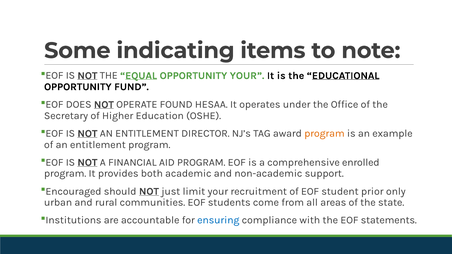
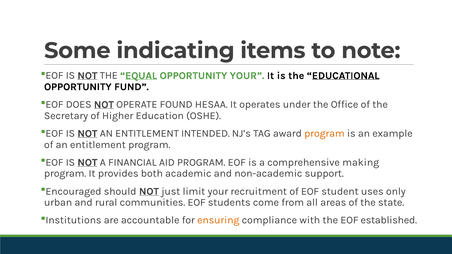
DIRECTOR: DIRECTOR -> INTENDED (205, 134)
enrolled: enrolled -> making (361, 163)
prior: prior -> uses (372, 191)
ensuring colour: blue -> orange (218, 220)
statements: statements -> established (389, 220)
